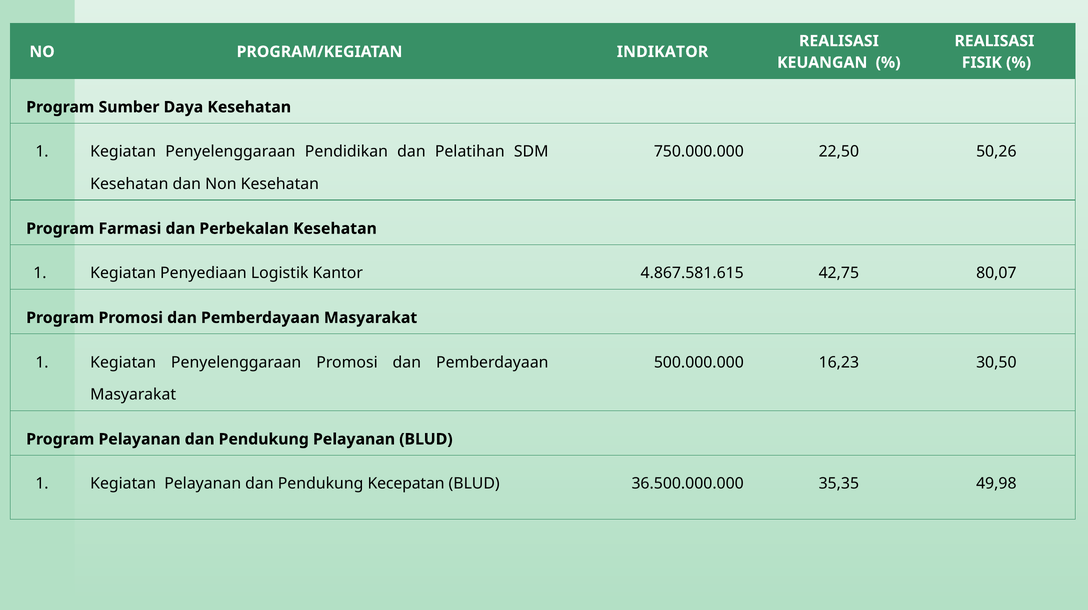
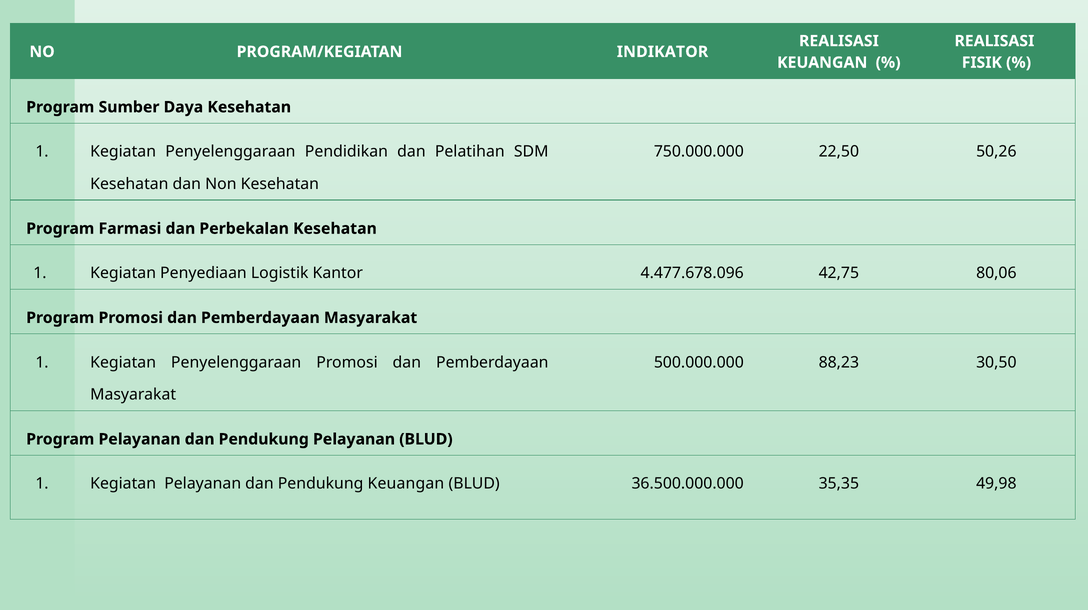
4.867.581.615: 4.867.581.615 -> 4.477.678.096 (692, 273)
80,07: 80,07 -> 80,06 (996, 273)
16,23: 16,23 -> 88,23 (839, 362)
Pendukung Kecepatan: Kecepatan -> Keuangan (406, 483)
